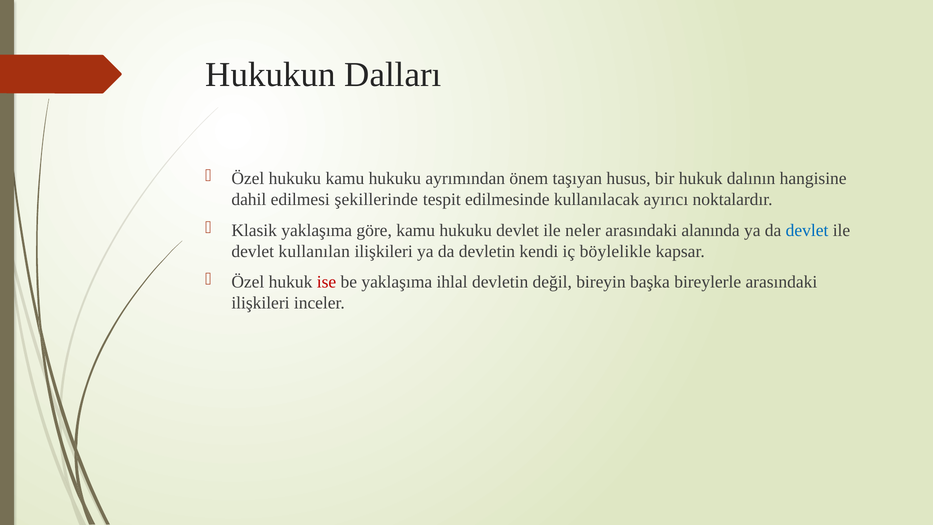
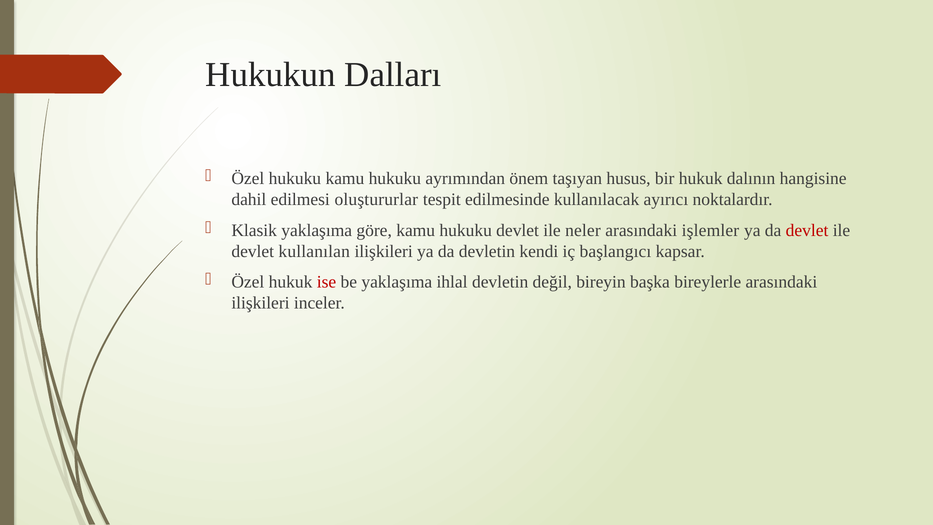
şekillerinde: şekillerinde -> oluştururlar (376, 199)
alanında: alanında -> işlemler (710, 230)
devlet colour: blue -> red (807, 230)
böylelikle: böylelikle -> başlangıcı (615, 251)
